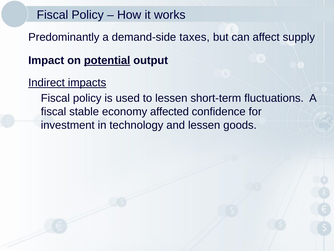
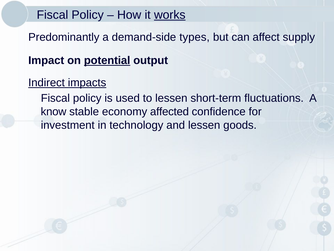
works underline: none -> present (170, 15)
taxes: taxes -> types (195, 37)
fiscal: fiscal -> know (54, 111)
